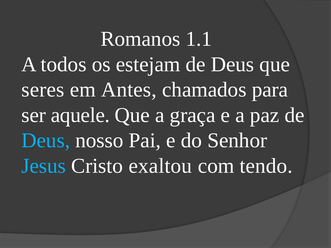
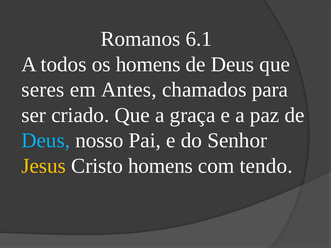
1.1: 1.1 -> 6.1 (199, 39)
os estejam: estejam -> homens (148, 64)
aquele: aquele -> criado (80, 115)
Jesus colour: light blue -> yellow (44, 166)
Cristo exaltou: exaltou -> homens (160, 166)
